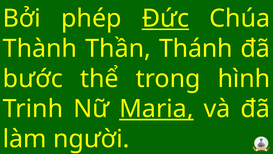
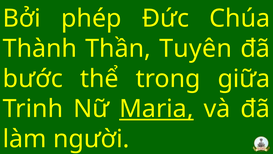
Đức underline: present -> none (165, 18)
Thánh: Thánh -> Tuyên (196, 48)
hình: hình -> giữa (244, 79)
